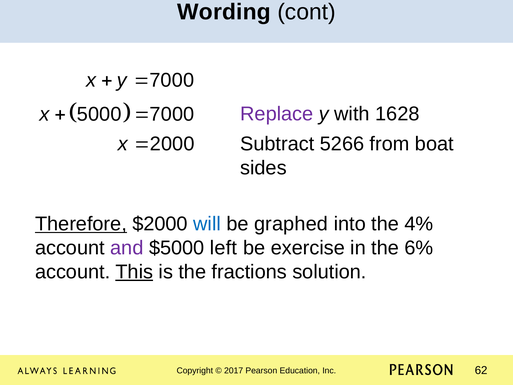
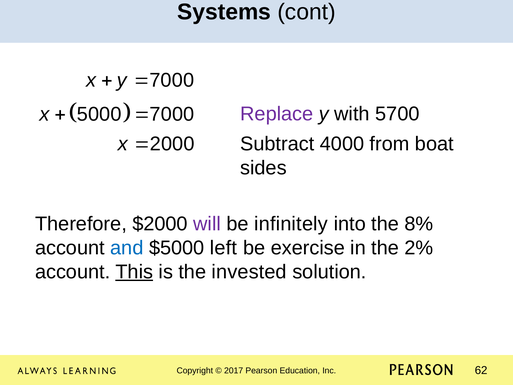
Wording: Wording -> Systems (224, 12)
1628: 1628 -> 5700 (397, 114)
5266: 5266 -> 4000 (342, 144)
Therefore underline: present -> none (81, 224)
will colour: blue -> purple (207, 224)
graphed: graphed -> infinitely (291, 224)
4%: 4% -> 8% (419, 224)
and colour: purple -> blue (127, 248)
6%: 6% -> 2% (419, 248)
fractions: fractions -> invested (249, 272)
